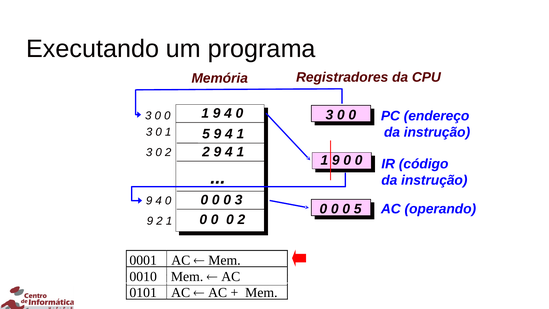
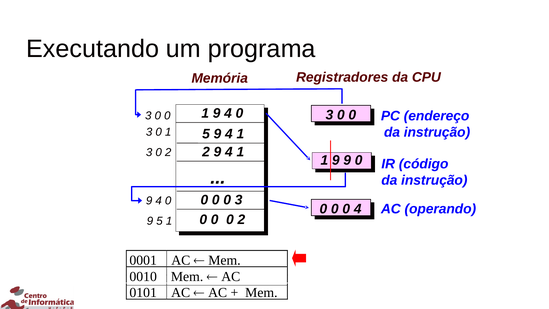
9 0: 0 -> 9 (347, 160)
0 0 5: 5 -> 4 (358, 209)
9 2: 2 -> 5 (160, 221)
